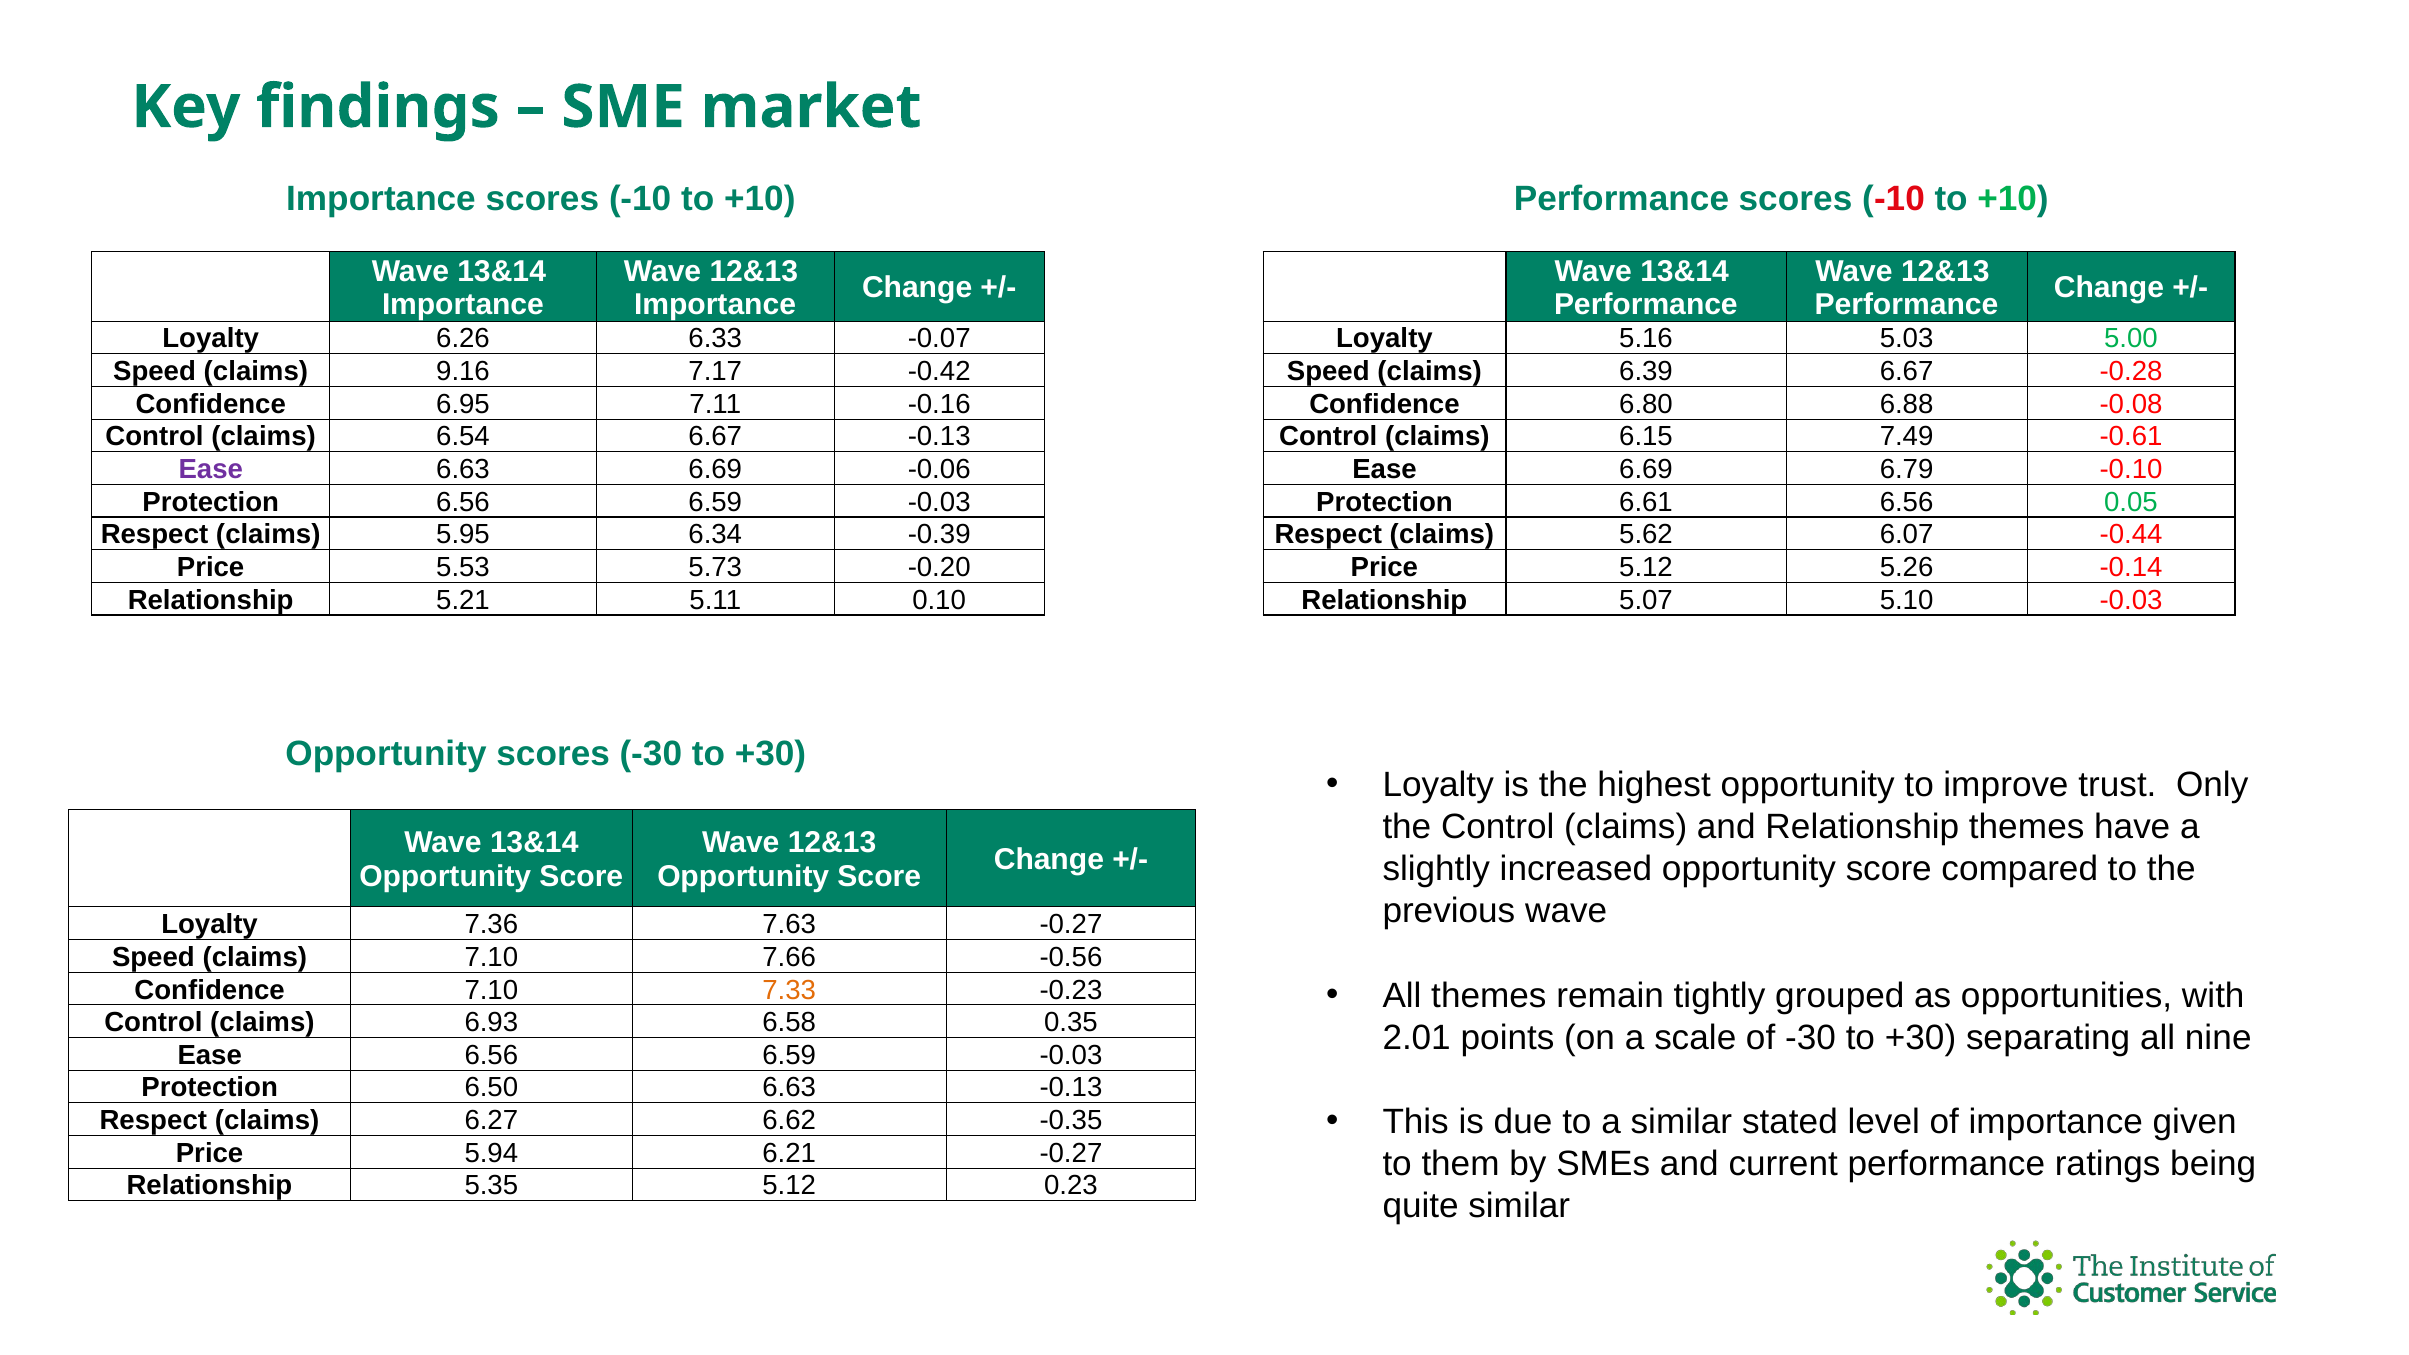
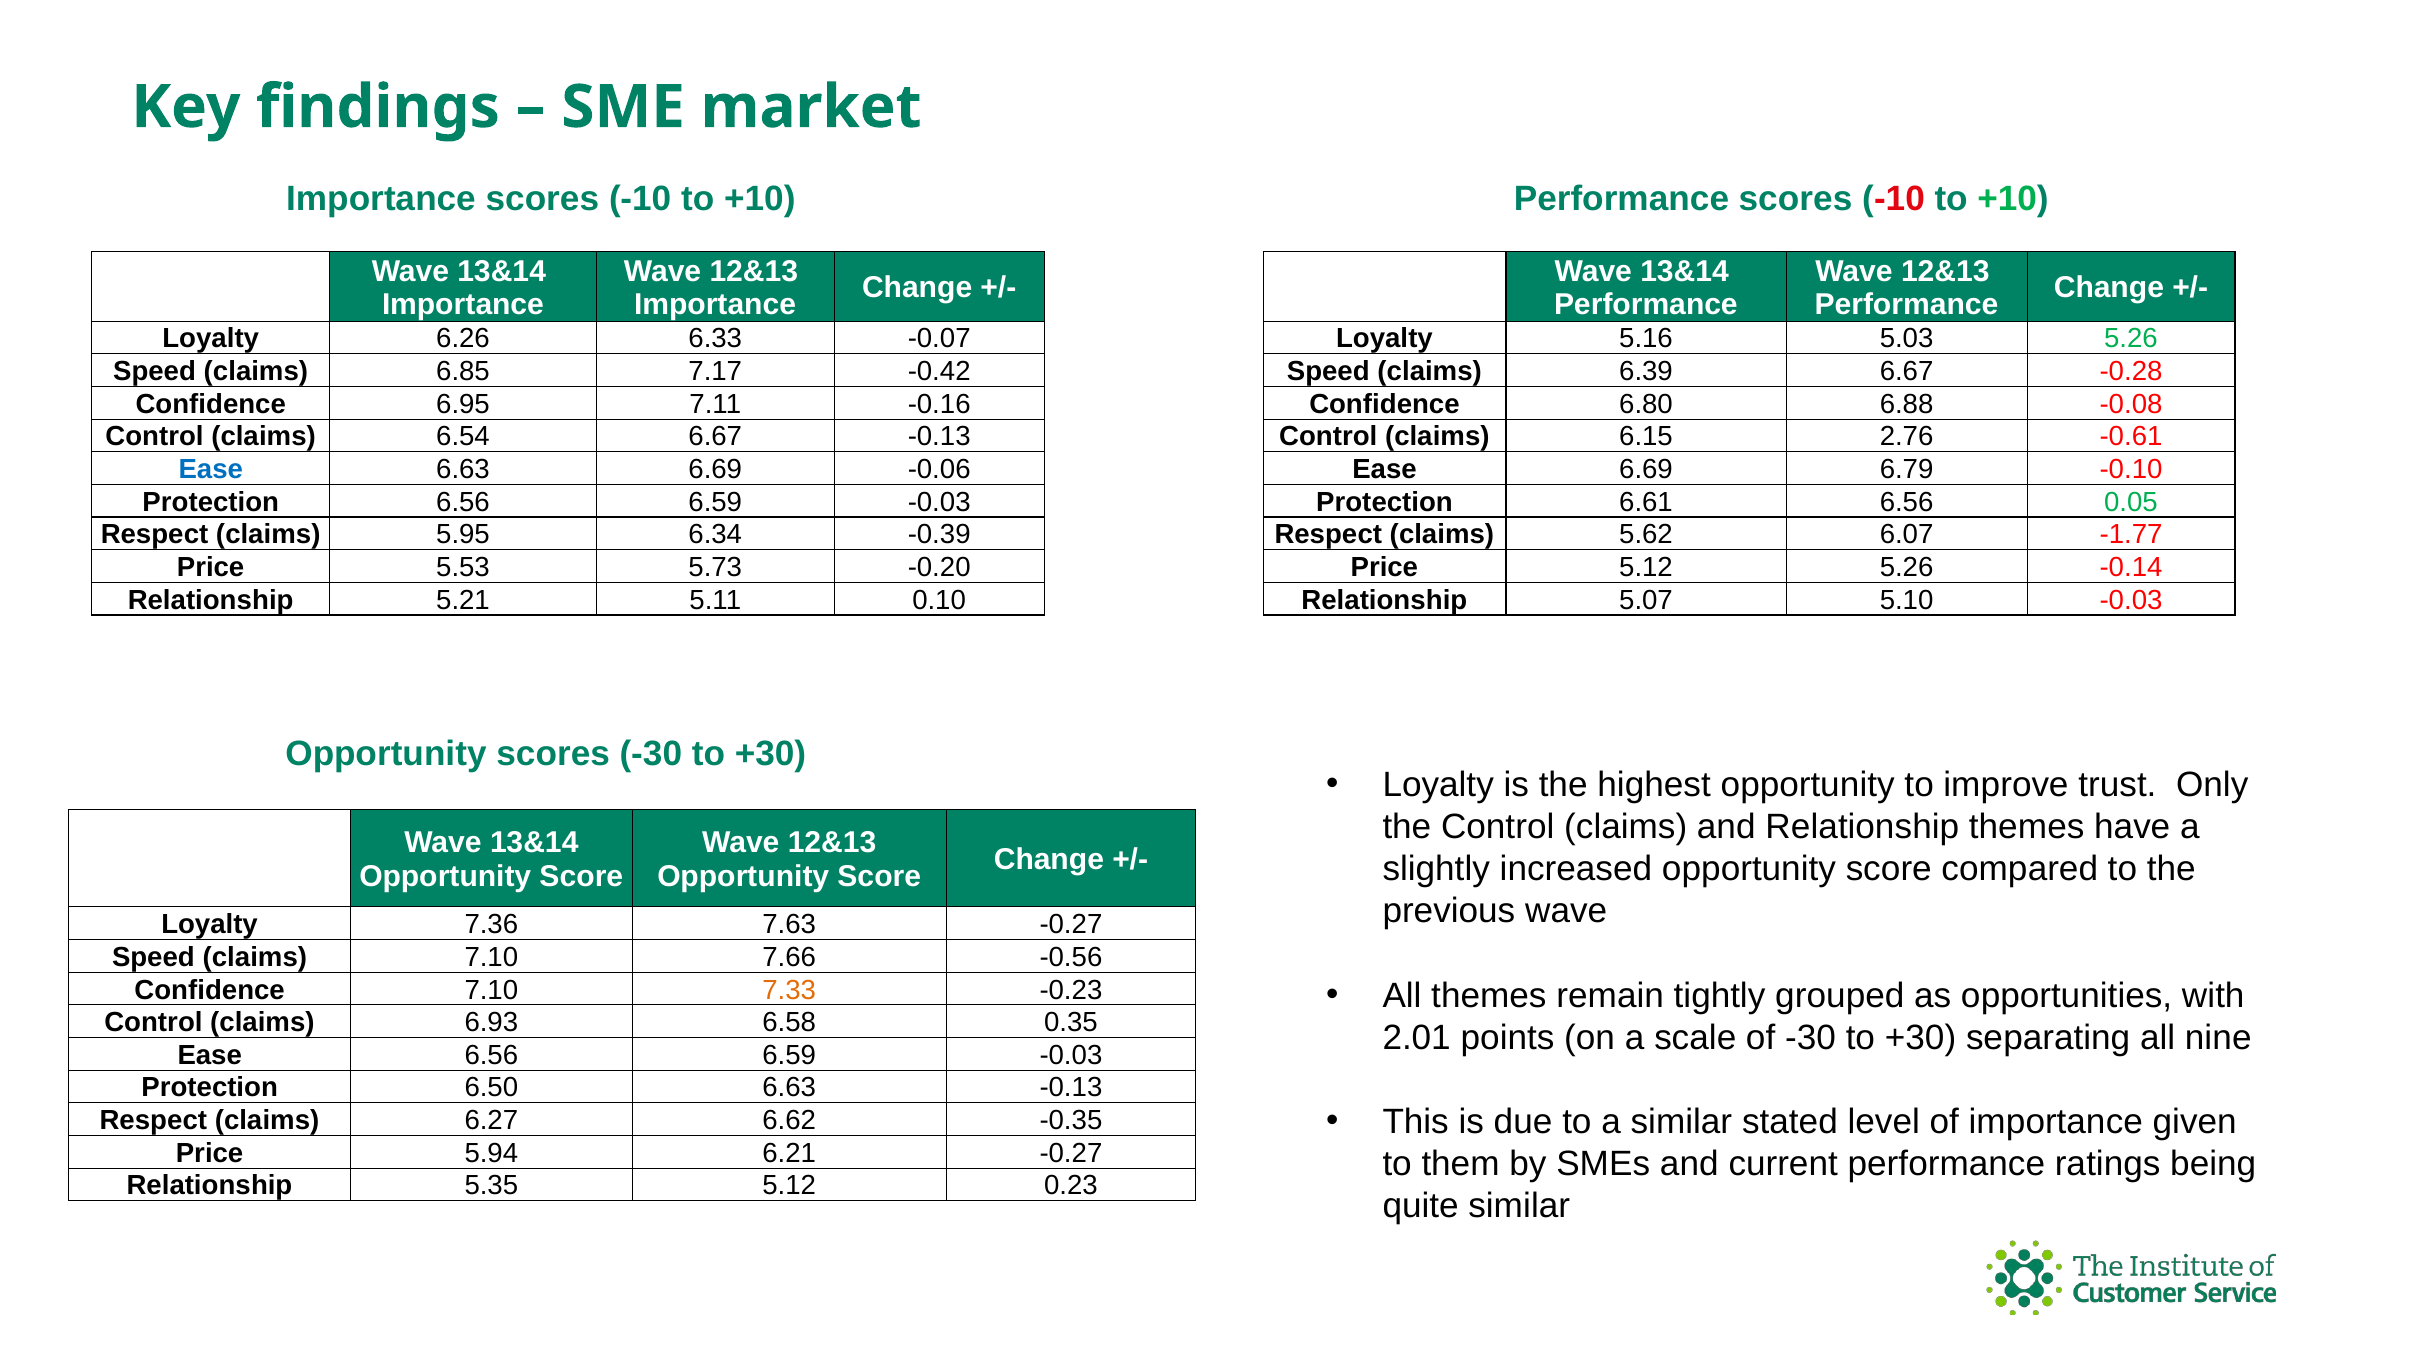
5.03 5.00: 5.00 -> 5.26 (2131, 339)
9.16: 9.16 -> 6.85 (463, 372)
7.49: 7.49 -> 2.76 (1907, 437)
Ease colour: purple -> blue (211, 469)
-0.44: -0.44 -> -1.77 (2131, 535)
